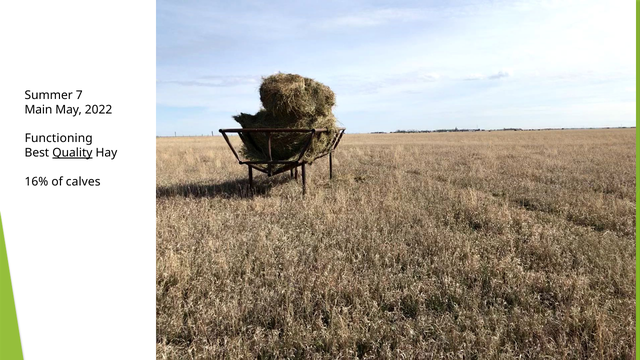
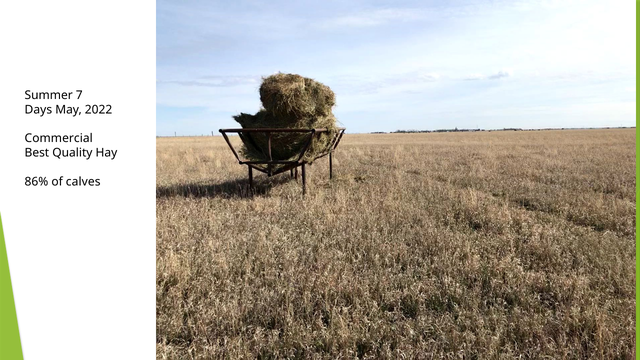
Main: Main -> Days (38, 110)
Functioning: Functioning -> Commercial (59, 138)
Quality underline: present -> none (72, 153)
16%: 16% -> 86% (36, 182)
